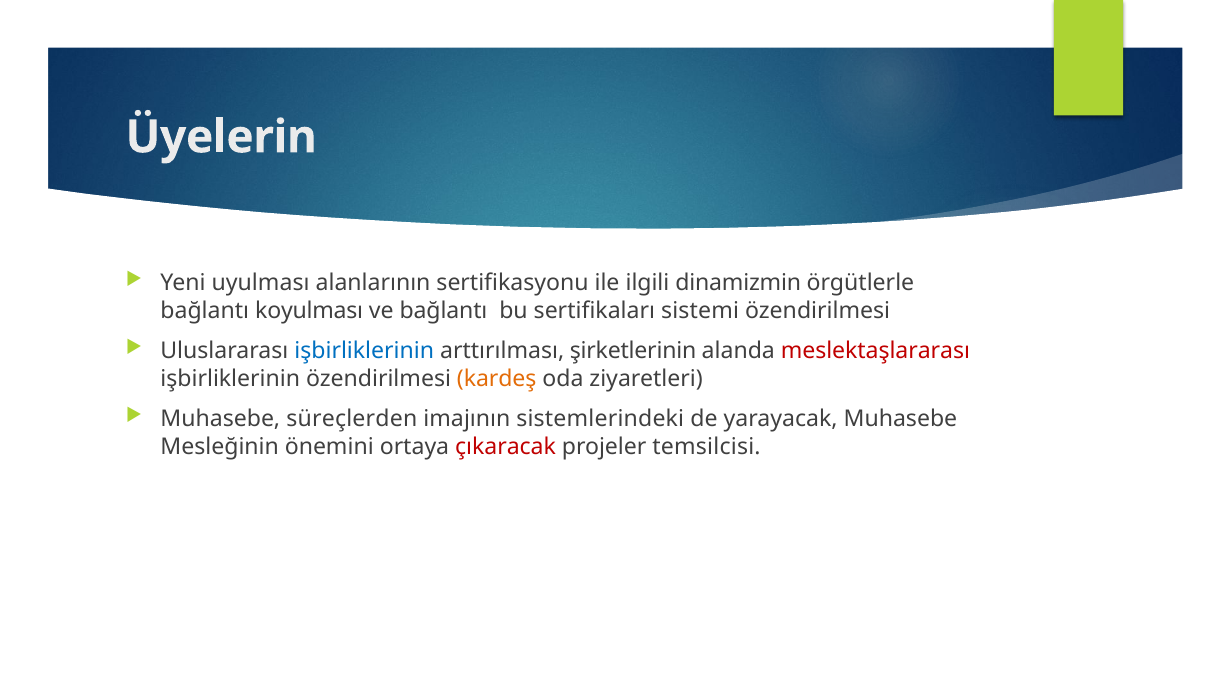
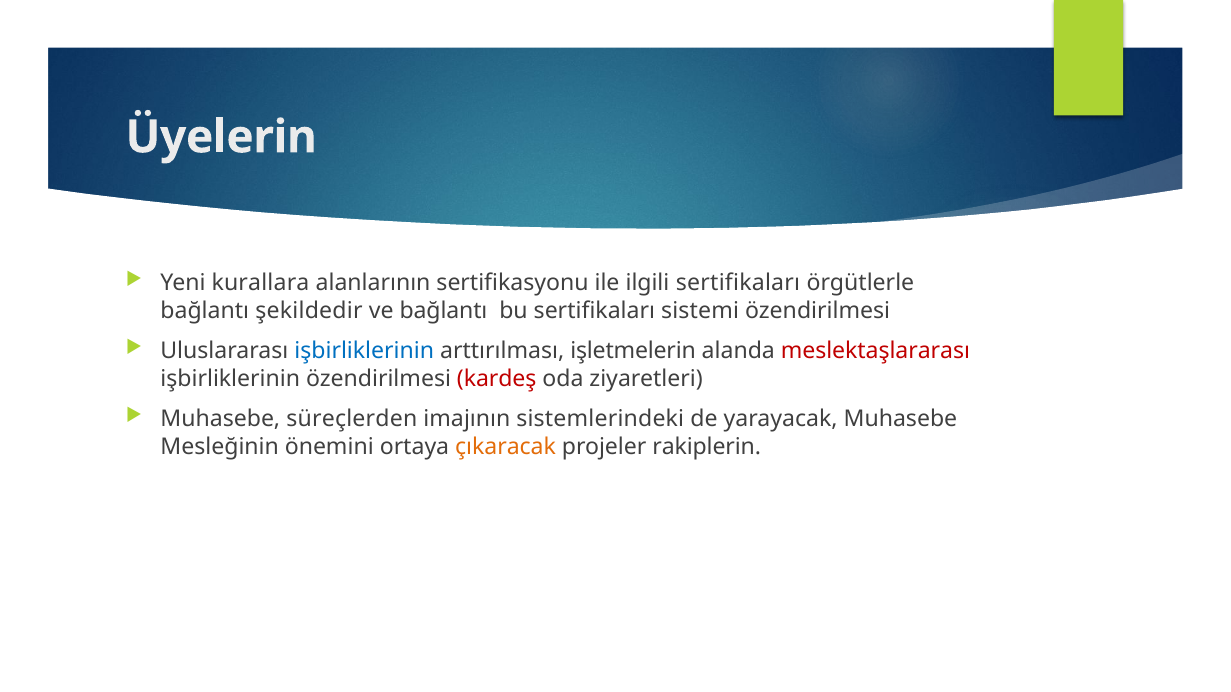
uyulması: uyulması -> kurallara (260, 283)
ilgili dinamizmin: dinamizmin -> sertifikaları (738, 283)
koyulması: koyulması -> şekildedir (309, 311)
şirketlerinin: şirketlerinin -> işletmelerin (633, 351)
kardeş colour: orange -> red (497, 379)
çıkaracak colour: red -> orange (506, 447)
temsilcisi: temsilcisi -> rakiplerin (707, 447)
